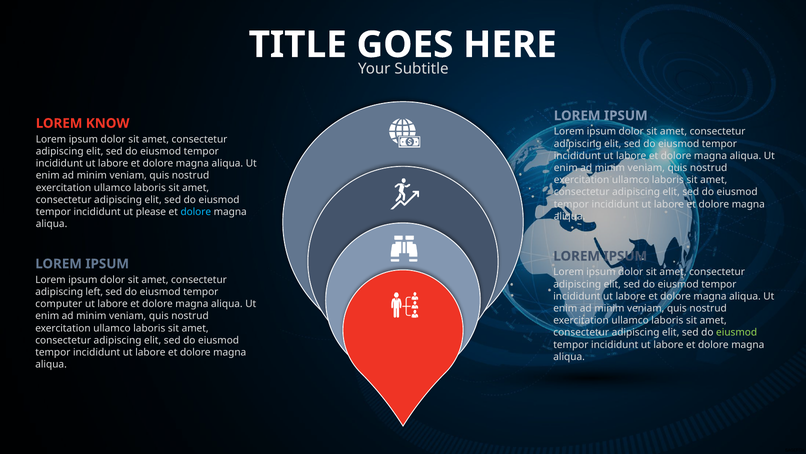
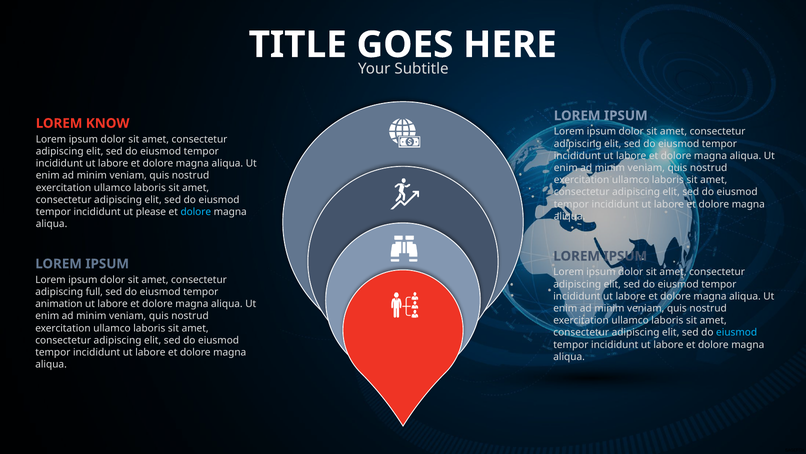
left: left -> full (94, 291)
computer: computer -> animation (59, 304)
eiusmod colour: light green -> light blue (737, 332)
